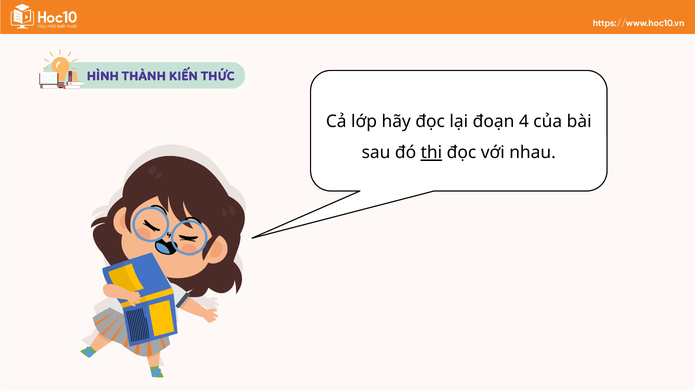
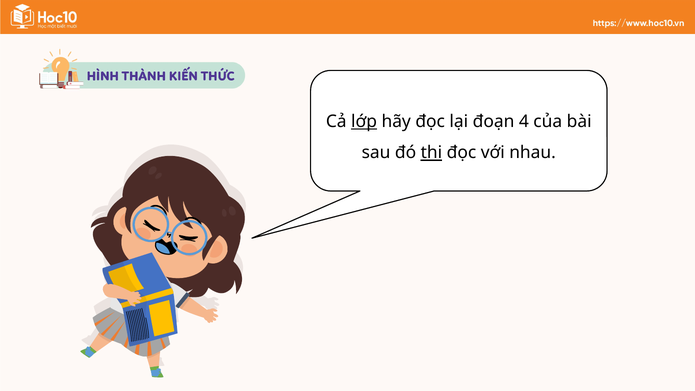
lớp underline: none -> present (364, 121)
